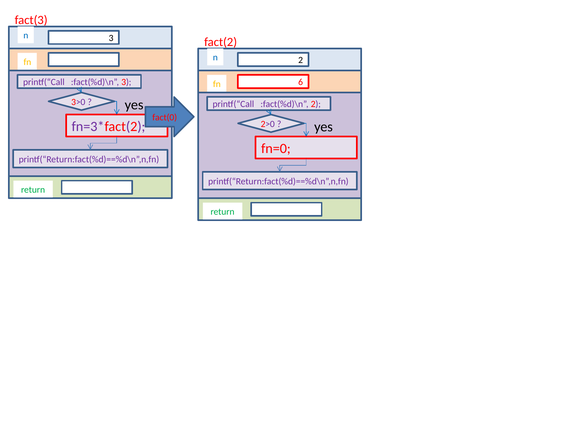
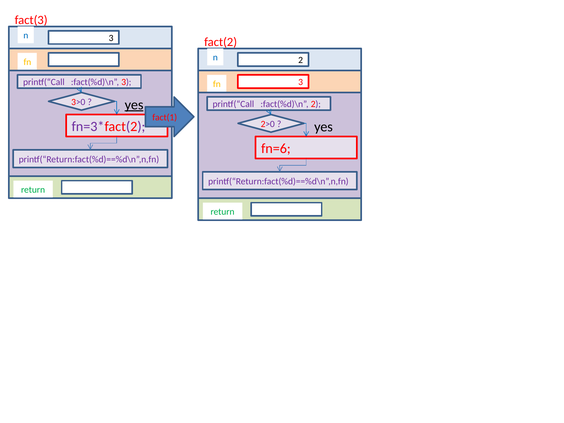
fn 6: 6 -> 3 (301, 82)
yes underline: none -> present (134, 105)
fact(0: fact(0 -> fact(1 (165, 117)
fn=0: fn=0 -> fn=6 (276, 149)
